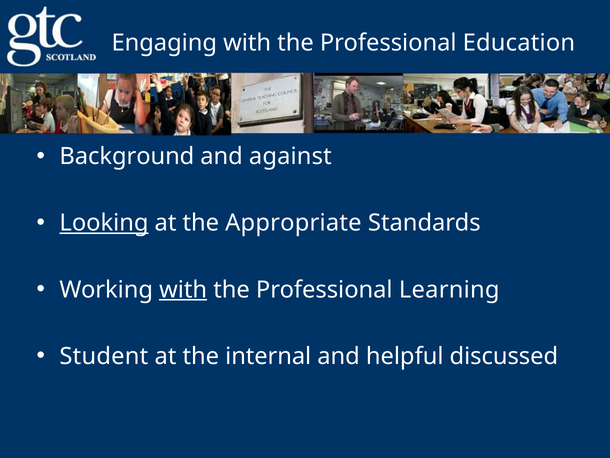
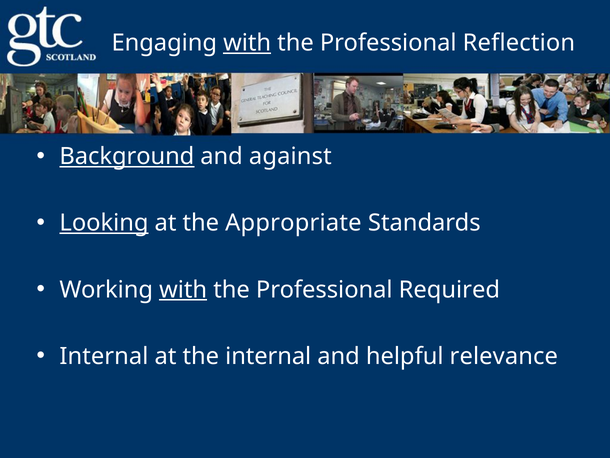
with underline: none -> present (247, 43)
Education: Education -> Reflection (519, 43)
Background underline: none -> present (127, 156)
Learning: Learning -> Required (449, 289)
Student: Student -> Internal (104, 356)
discussed: discussed -> relevance (504, 356)
